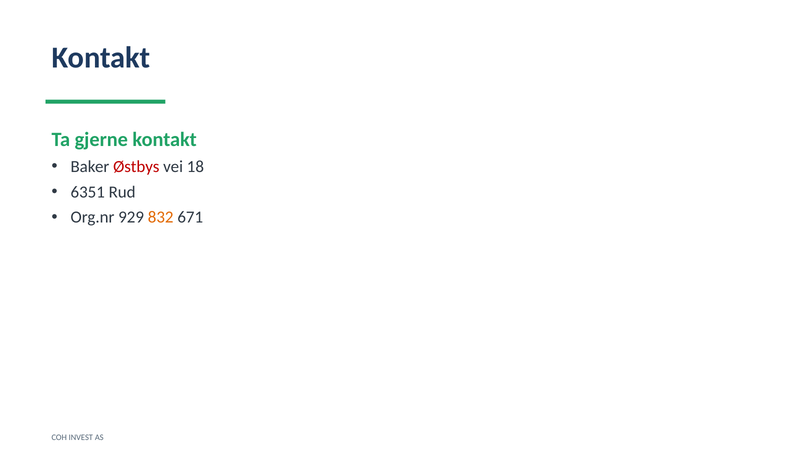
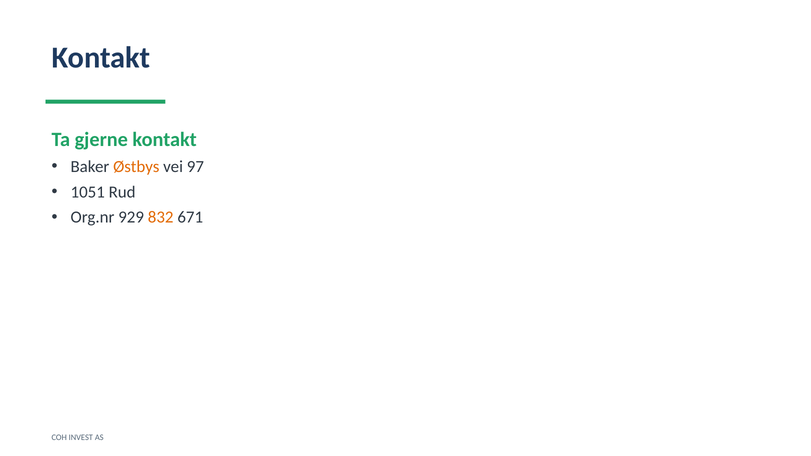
Østbys colour: red -> orange (136, 167)
18: 18 -> 97 (195, 167)
6351: 6351 -> 1051 (88, 192)
